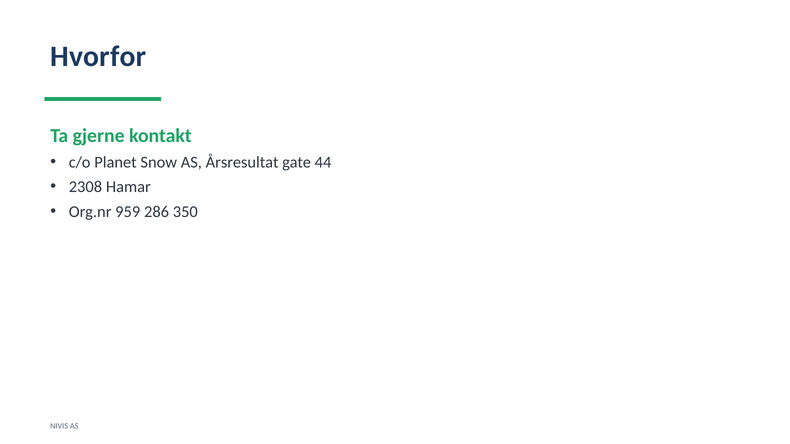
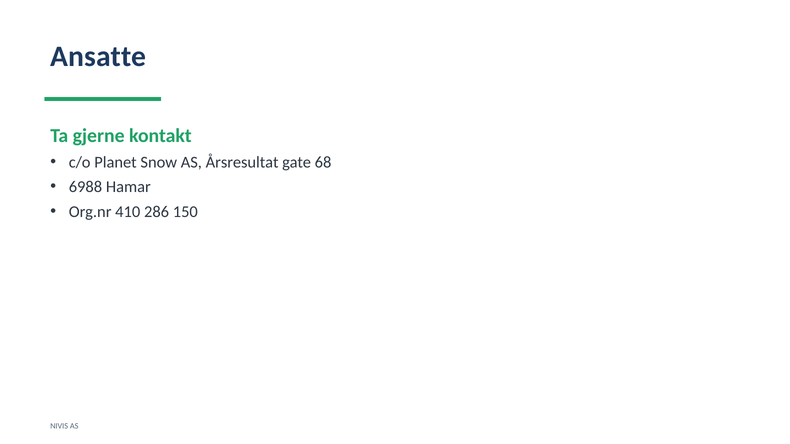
Hvorfor: Hvorfor -> Ansatte (98, 56)
44: 44 -> 68 (323, 162)
2308: 2308 -> 6988 (85, 187)
959: 959 -> 410 (128, 212)
350: 350 -> 150 (185, 212)
